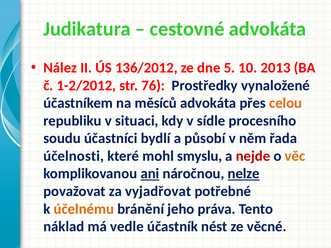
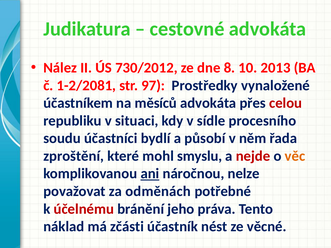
136/2012: 136/2012 -> 730/2012 (146, 68)
5: 5 -> 8 (229, 68)
1-2/2012: 1-2/2012 -> 1-2/2081 (86, 86)
76: 76 -> 97 (153, 86)
celou colour: orange -> red (286, 103)
účelnosti: účelnosti -> zproštění (74, 156)
nelze underline: present -> none (244, 174)
vyjadřovat: vyjadřovat -> odměnách (158, 191)
účelnému colour: orange -> red (84, 209)
vedle: vedle -> zčásti (127, 227)
